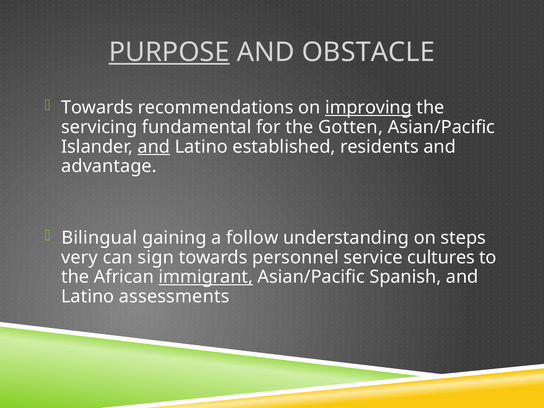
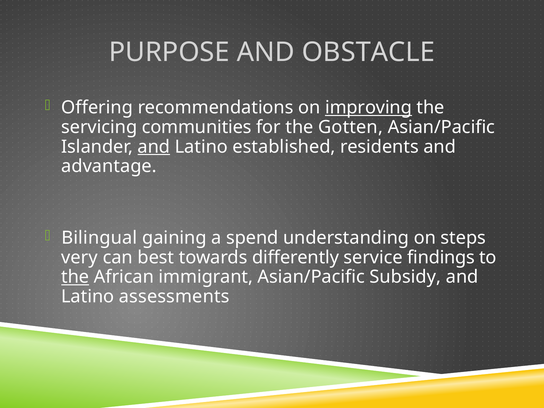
PURPOSE underline: present -> none (169, 52)
Towards: Towards -> Offering (97, 108)
fundamental: fundamental -> communities (197, 127)
follow: follow -> spend (252, 238)
sign: sign -> best (156, 257)
personnel: personnel -> differently (296, 257)
cultures: cultures -> findings (441, 257)
the underline: none -> present (75, 277)
immigrant underline: present -> none (206, 277)
Spanish: Spanish -> Subsidy (405, 277)
